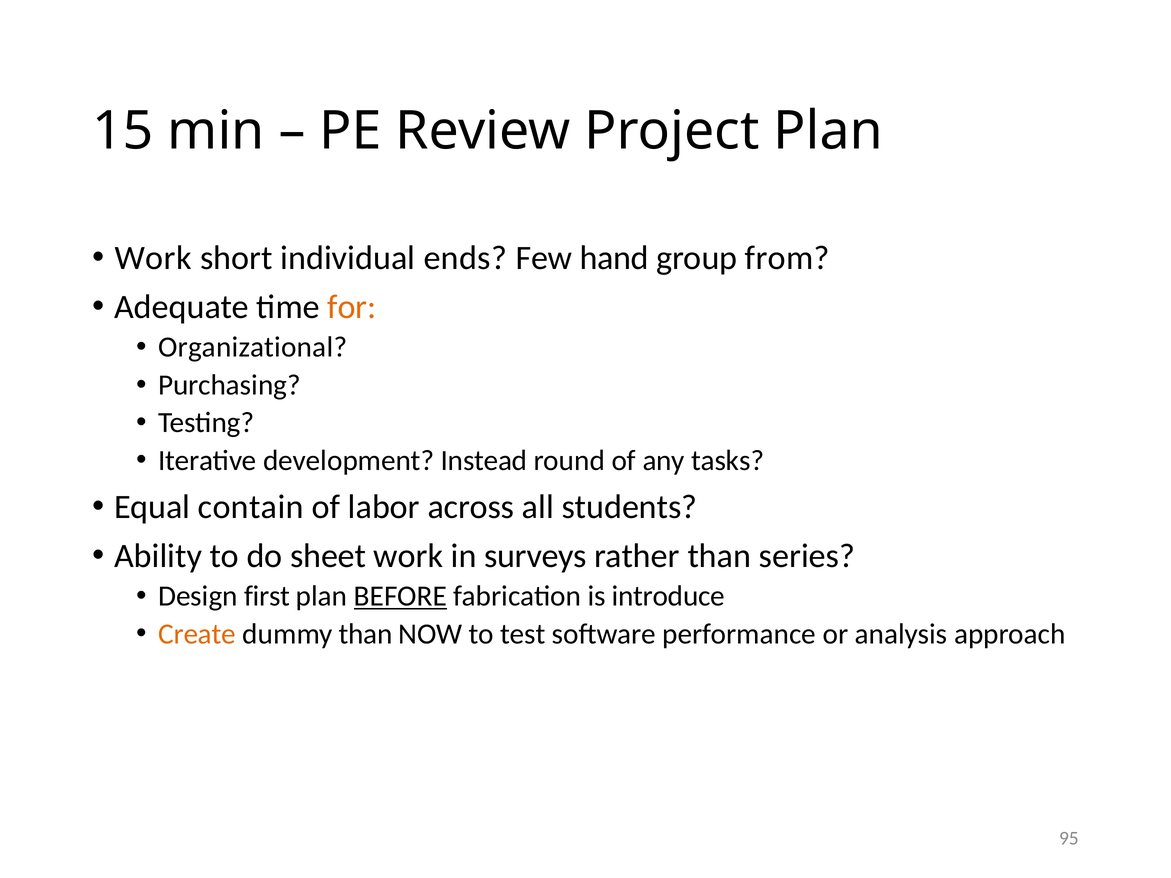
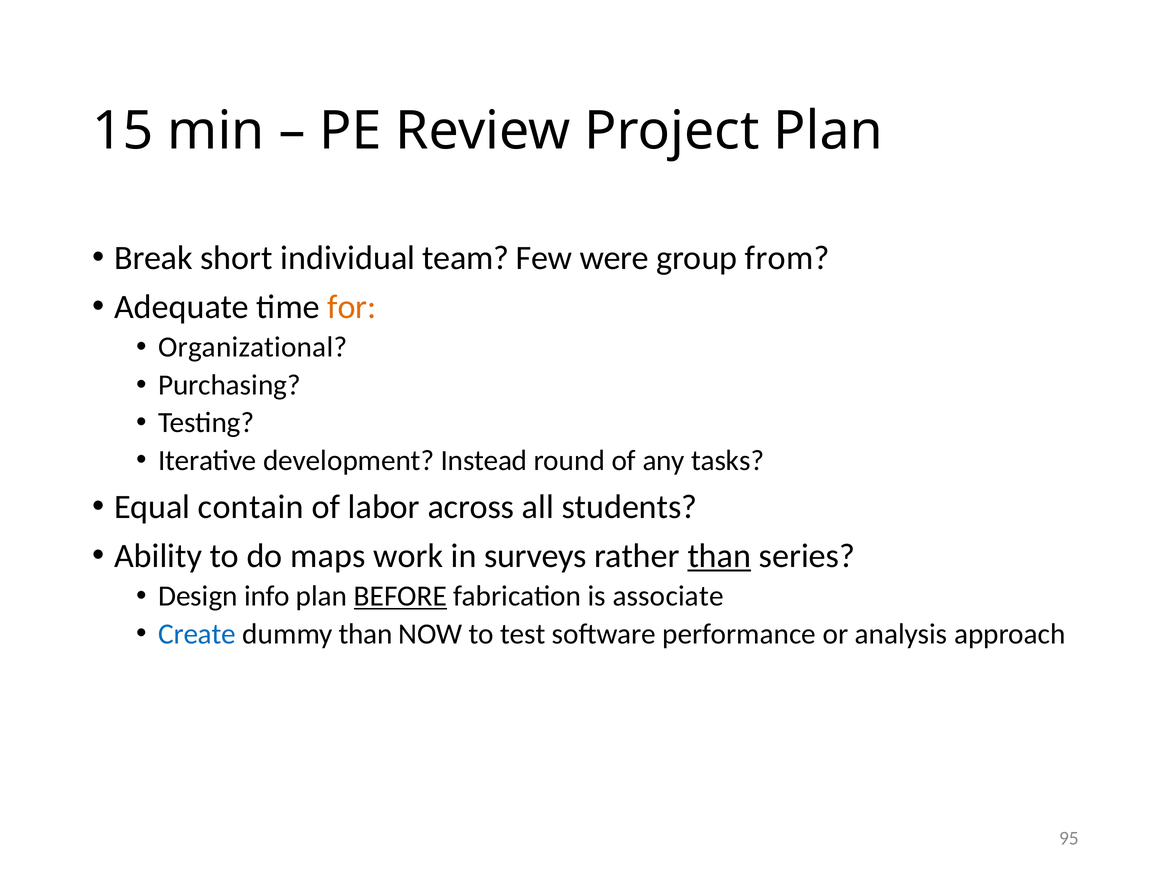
Work: Work -> Break (153, 258)
ends: ends -> team (466, 258)
hand: hand -> were (614, 258)
sheet: sheet -> maps (328, 556)
than underline: none -> present (719, 556)
first: first -> info (267, 596)
introduce: introduce -> associate (668, 596)
Create colour: orange -> blue (197, 634)
